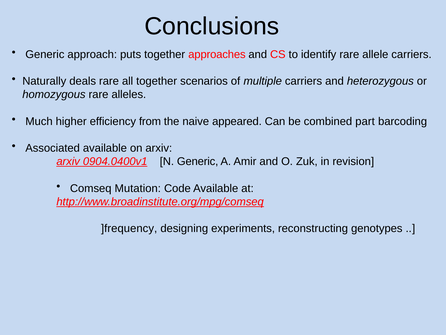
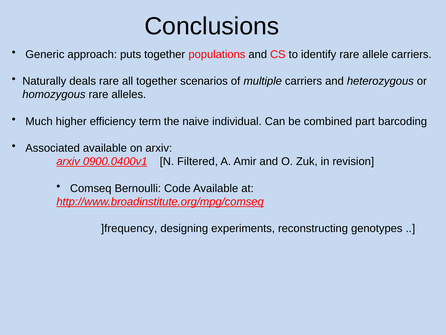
approaches: approaches -> populations (217, 54)
from: from -> term (150, 121)
appeared: appeared -> individual (237, 121)
0904.0400v1: 0904.0400v1 -> 0900.0400v1 (115, 161)
N Generic: Generic -> Filtered (198, 161)
Mutation: Mutation -> Bernoulli (138, 188)
